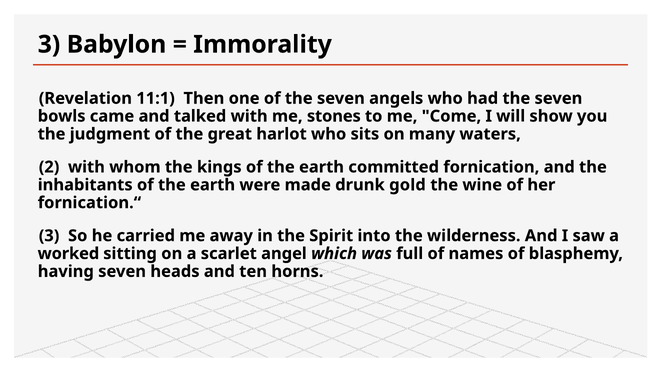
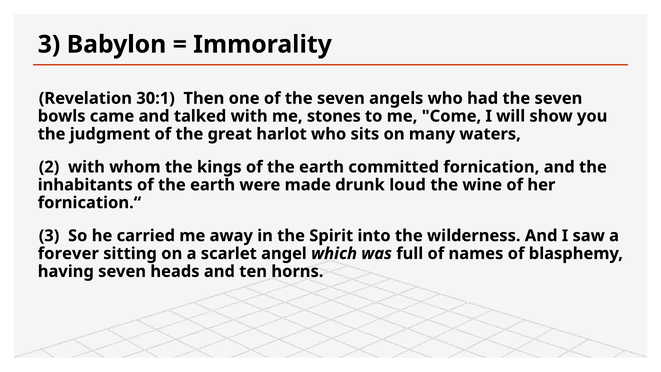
11:1: 11:1 -> 30:1 (156, 98)
gold: gold -> loud (407, 185)
worked: worked -> forever (68, 253)
